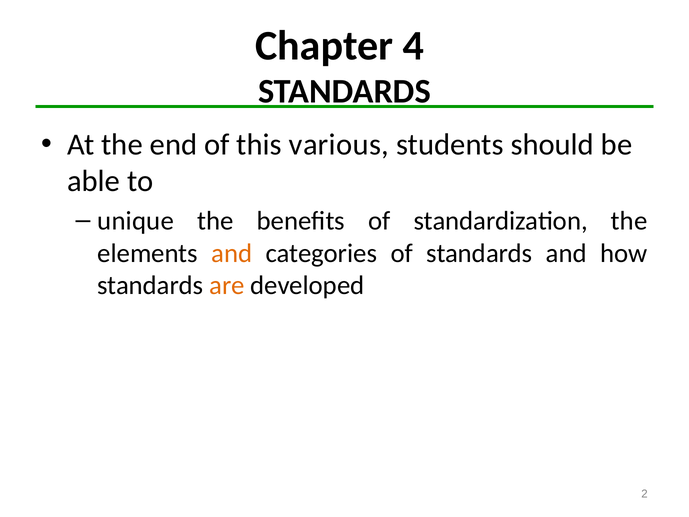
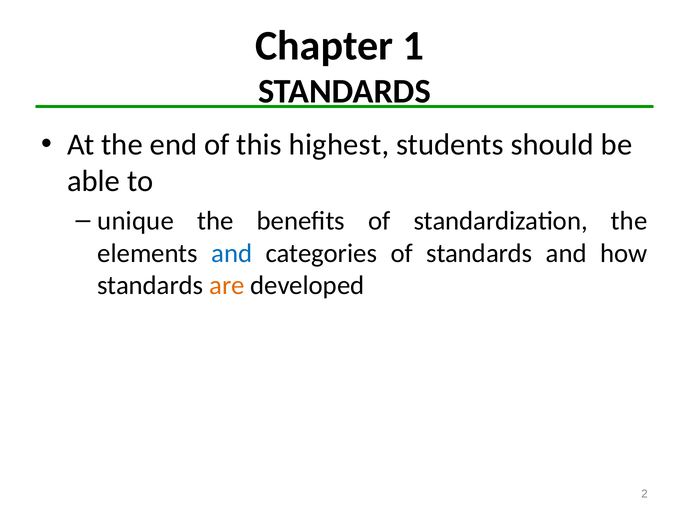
4: 4 -> 1 (413, 46)
various: various -> highest (339, 145)
and colour: orange -> blue (232, 253)
